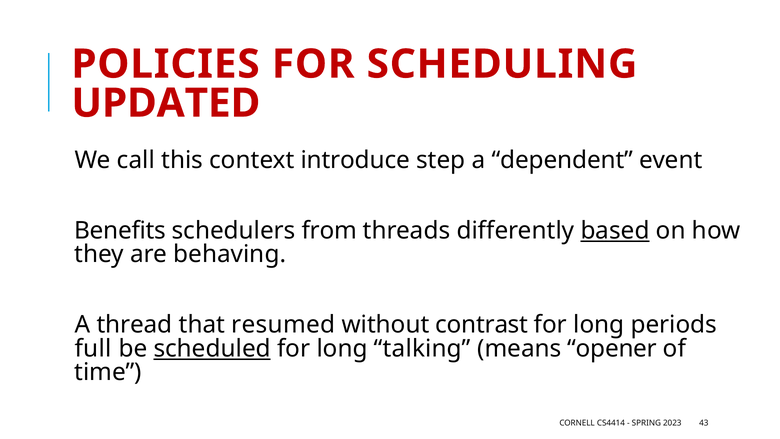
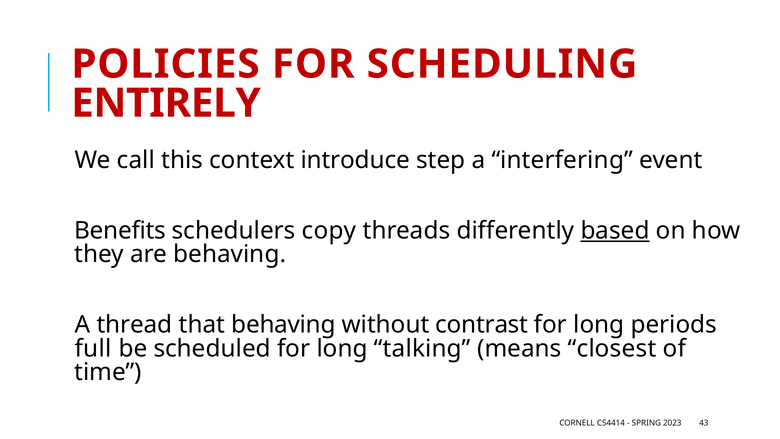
UPDATED: UPDATED -> ENTIRELY (166, 103)
dependent: dependent -> interfering (562, 160)
from: from -> copy (329, 231)
that resumed: resumed -> behaving (283, 325)
scheduled underline: present -> none (212, 348)
opener: opener -> closest (612, 348)
